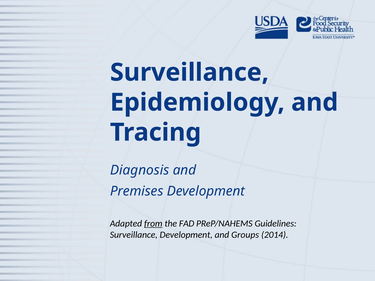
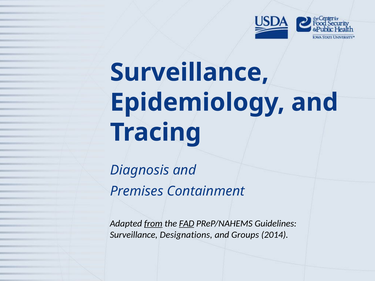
Premises Development: Development -> Containment (206, 191)
FAD underline: none -> present (187, 224)
Surveillance Development: Development -> Designations (186, 235)
